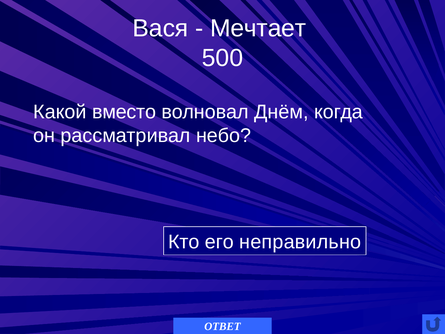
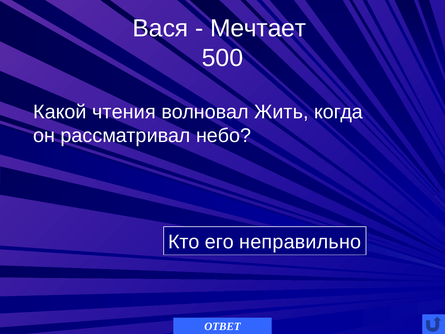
вместо: вместо -> чтения (124, 112)
Днём: Днём -> Жить (281, 112)
